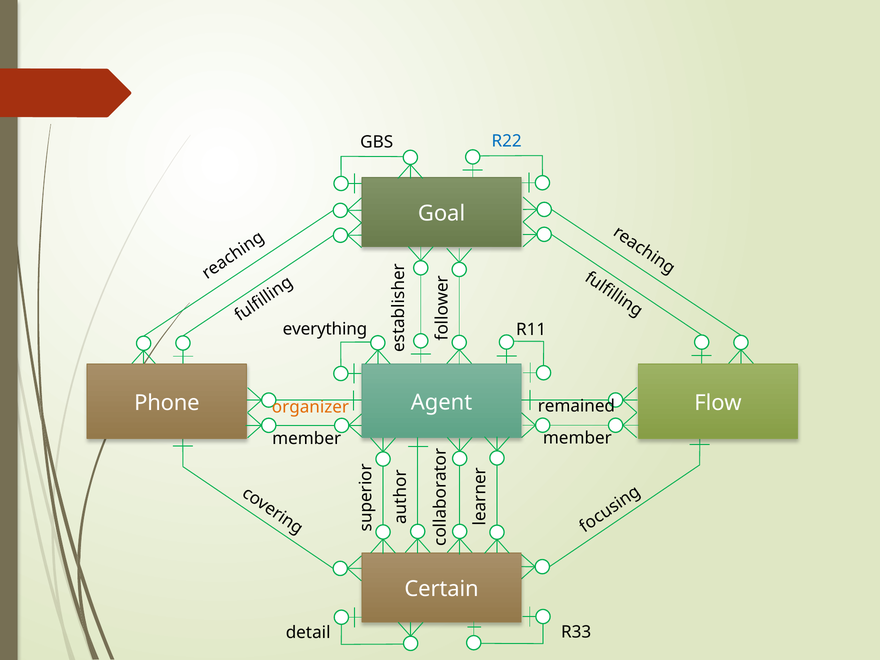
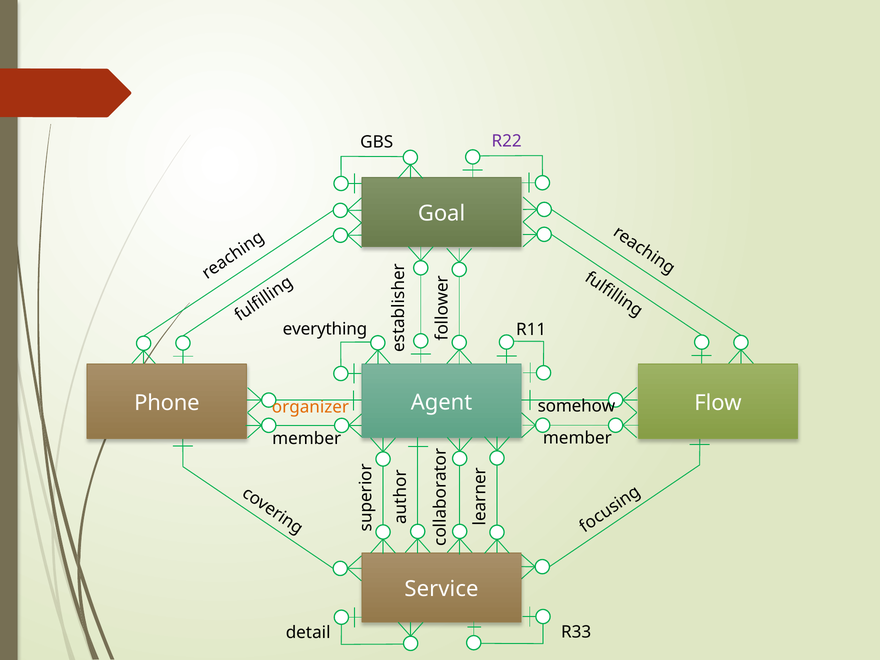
R22 colour: blue -> purple (507, 141)
remained: remained -> somehow (576, 406)
Certain: Certain -> Service (441, 589)
